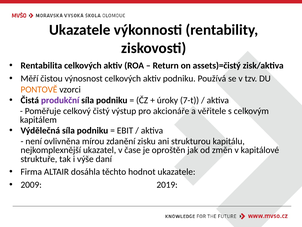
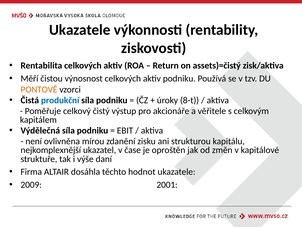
produkční colour: purple -> blue (60, 100)
7-t: 7-t -> 8-t (190, 100)
2019: 2019 -> 2001 (167, 184)
